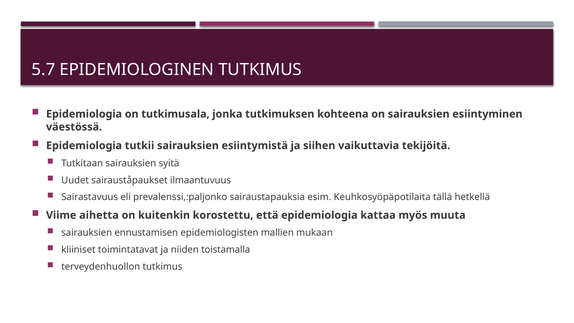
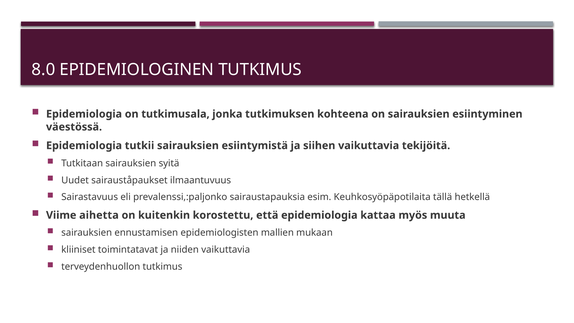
5.7: 5.7 -> 8.0 (43, 70)
niiden toistamalla: toistamalla -> vaikuttavia (226, 250)
